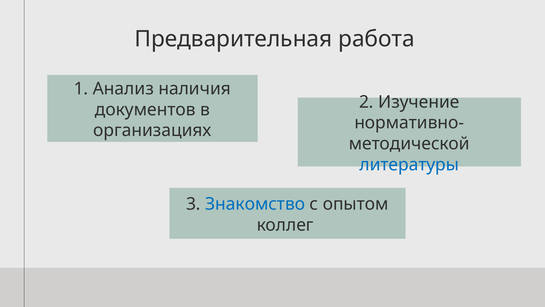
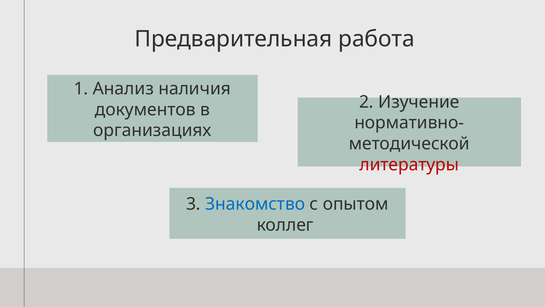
литературы colour: blue -> red (409, 164)
